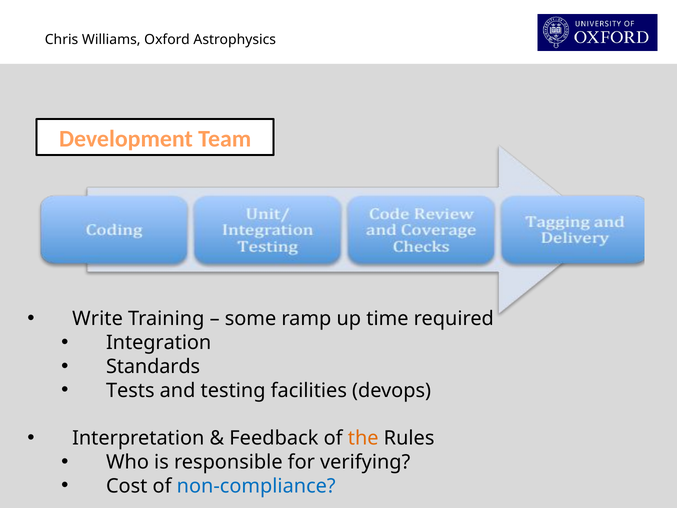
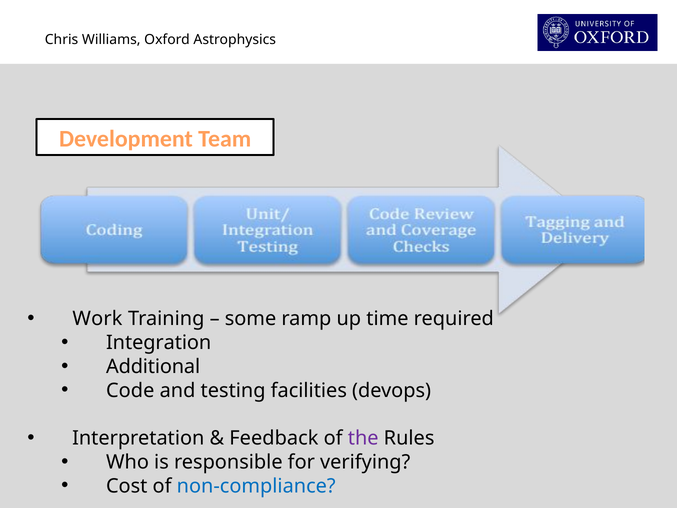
Write: Write -> Work (97, 319)
Standards: Standards -> Additional (153, 367)
Tests: Tests -> Code (130, 390)
the colour: orange -> purple (363, 438)
